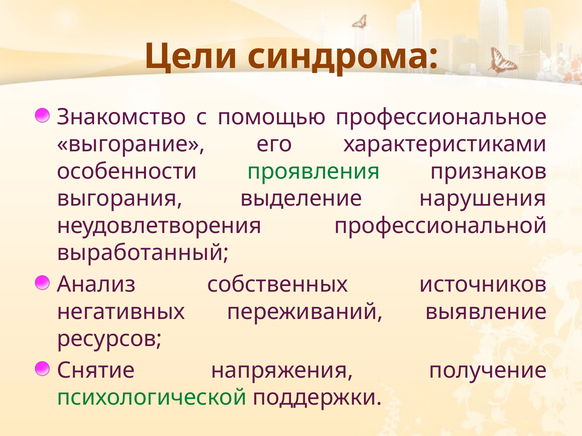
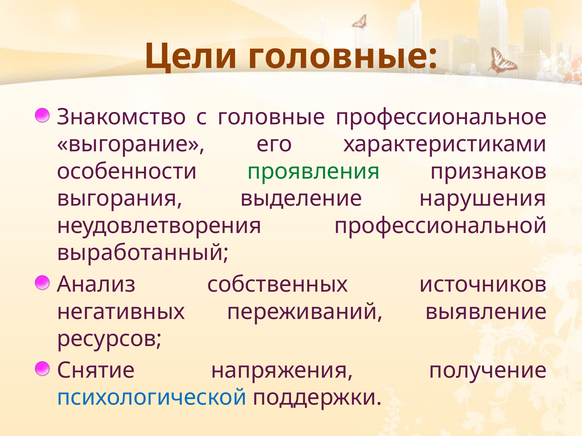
Цели синдрома: синдрома -> головные (343, 56)
с помощью: помощью -> головные (271, 117)
психологической colour: green -> blue (152, 398)
